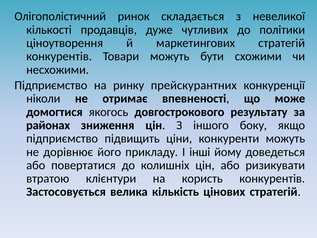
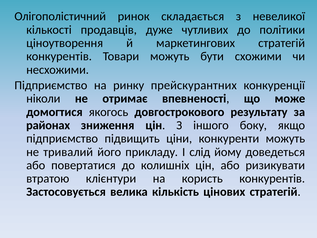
дорівнює: дорівнює -> тривалий (68, 152)
інші: інші -> слід (200, 152)
